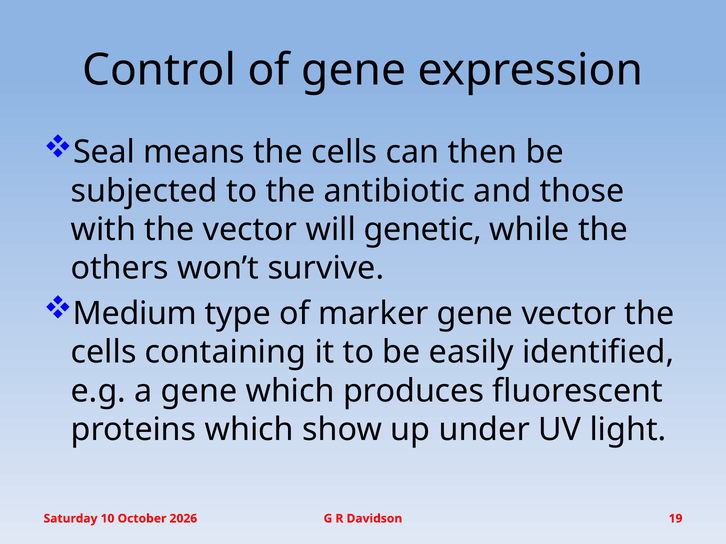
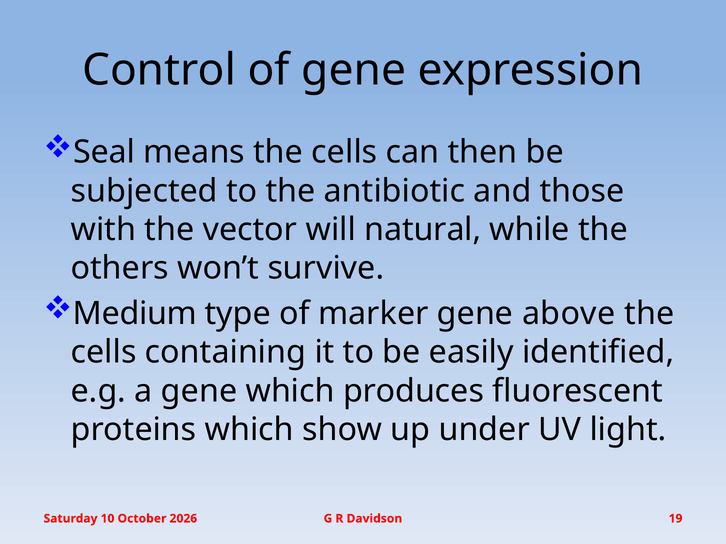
genetic: genetic -> natural (423, 230)
gene vector: vector -> above (569, 314)
